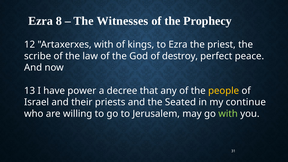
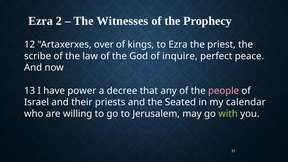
8: 8 -> 2 (59, 21)
Artaxerxes with: with -> over (104, 45)
destroy: destroy -> inquire (180, 56)
people colour: yellow -> pink (224, 91)
continue: continue -> calendar (246, 102)
